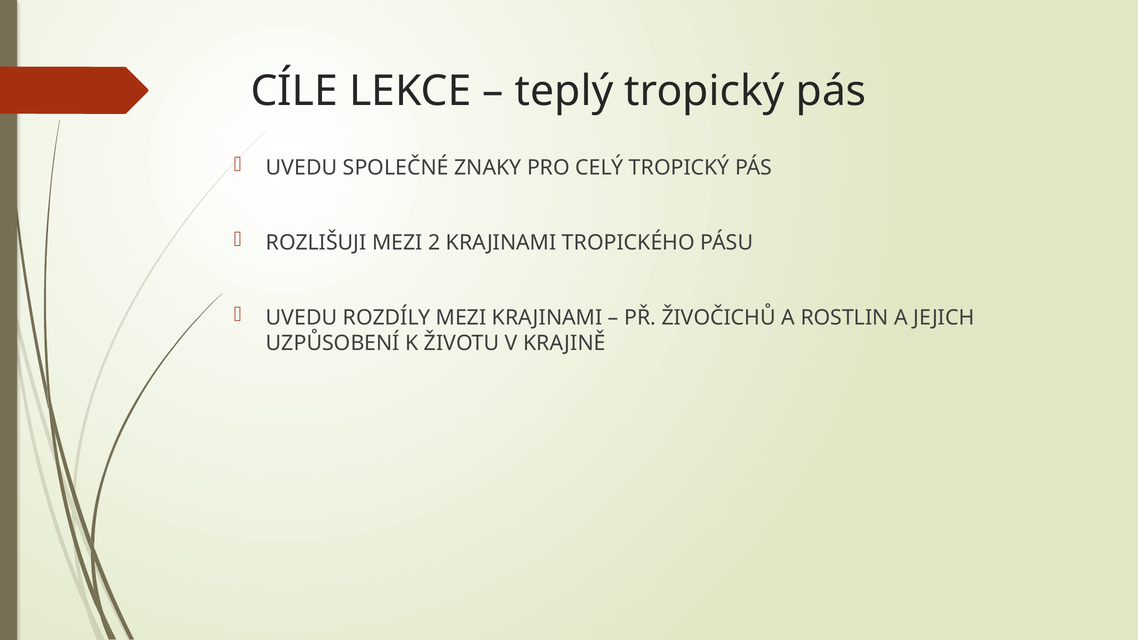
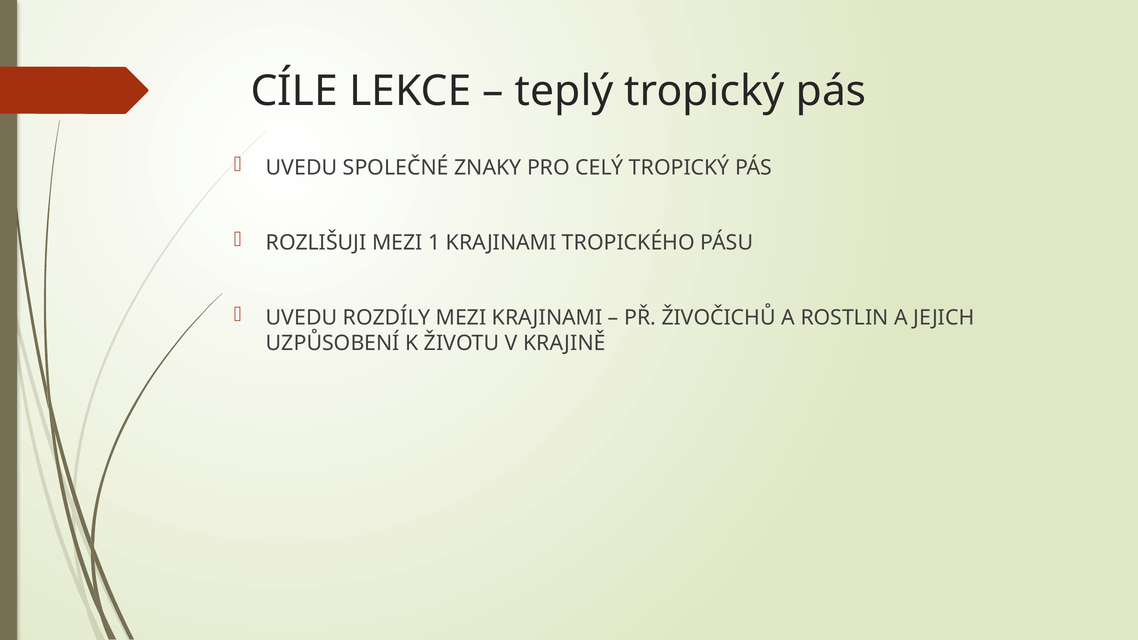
2: 2 -> 1 (434, 243)
